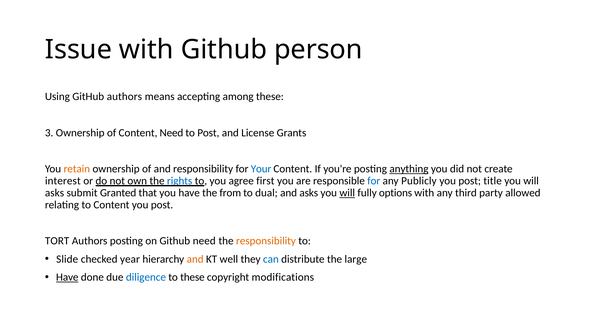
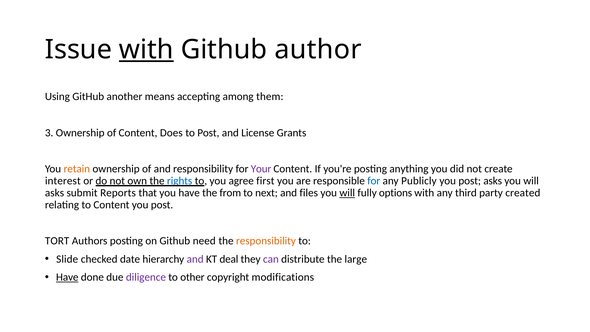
with underline: none -> present (146, 50)
person: person -> author (318, 50)
GitHub authors: authors -> another (124, 96)
among these: these -> them (270, 96)
Content Need: Need -> Does (171, 133)
Your colour: blue -> purple (261, 169)
anything underline: present -> none (409, 169)
post title: title -> asks (493, 181)
Granted: Granted -> Reports (118, 193)
dual: dual -> next (266, 193)
and asks: asks -> files (309, 193)
allowed: allowed -> created (523, 193)
year: year -> date (130, 259)
and colour: orange -> purple (195, 259)
well: well -> deal (229, 259)
can colour: blue -> purple (271, 259)
diligence colour: blue -> purple (146, 277)
to these: these -> other (192, 277)
